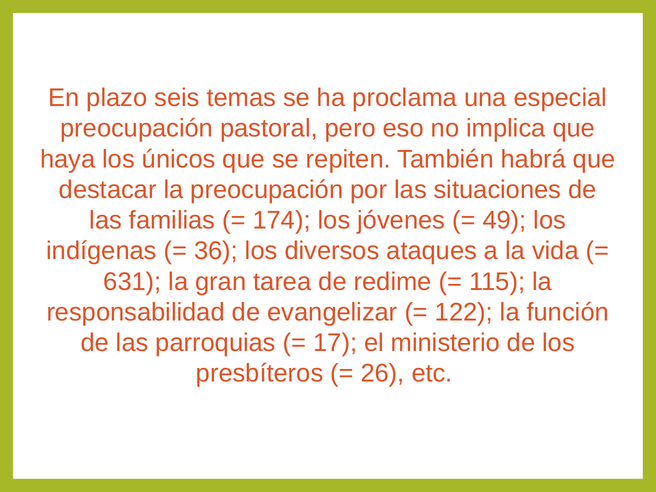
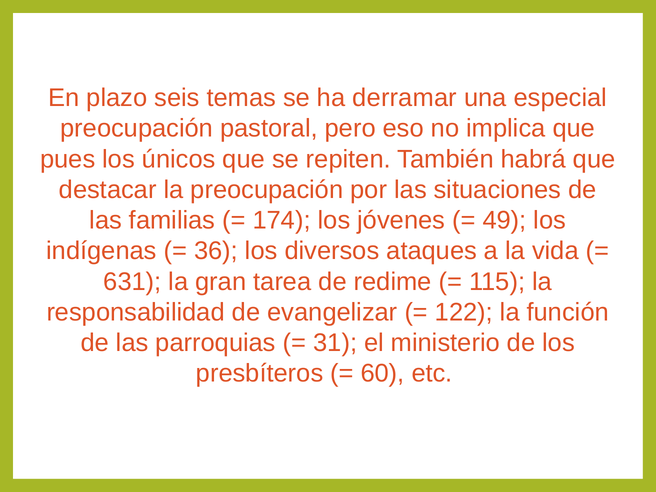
proclama: proclama -> derramar (405, 98)
haya: haya -> pues (68, 159)
17: 17 -> 31 (335, 343)
26: 26 -> 60 (383, 374)
